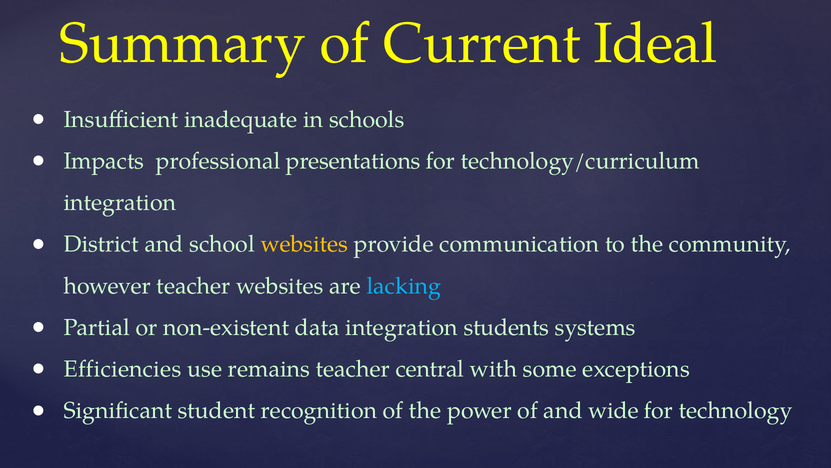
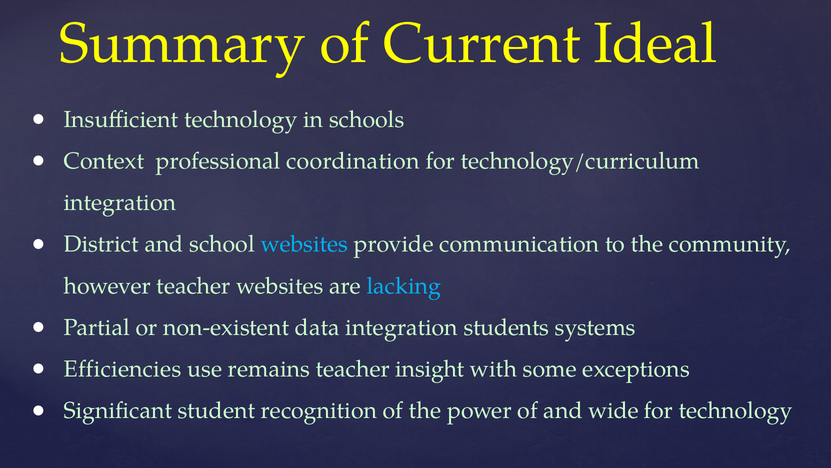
Insufficient inadequate: inadequate -> technology (241, 119)
Impacts: Impacts -> Context (104, 161)
presentations: presentations -> coordination (353, 161)
websites colour: yellow -> light blue (304, 244)
central: central -> insight (430, 369)
